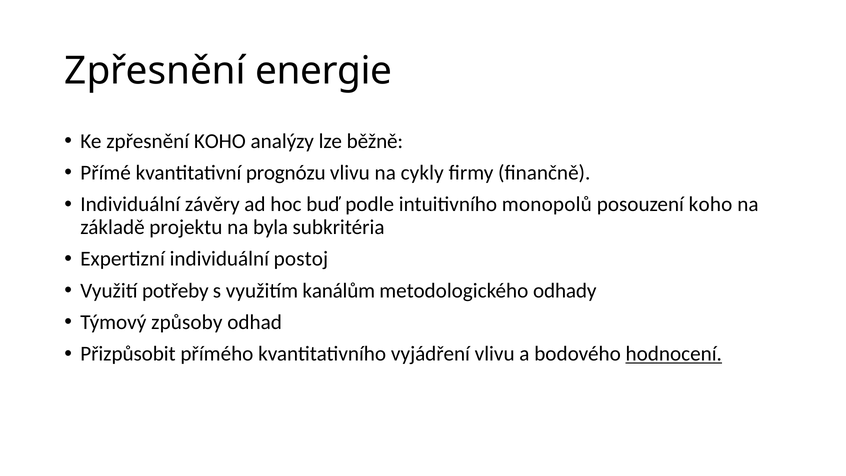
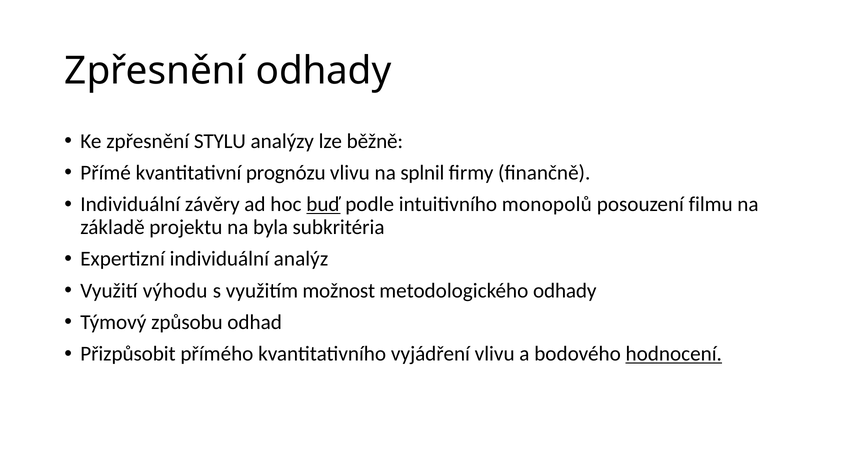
Zpřesnění energie: energie -> odhady (324, 71)
zpřesnění KOHO: KOHO -> STYLU (220, 141)
cykly: cykly -> splnil (422, 173)
buď underline: none -> present (323, 204)
posouzení koho: koho -> filmu (711, 204)
postoj: postoj -> analýz (301, 259)
potřeby: potřeby -> výhodu (175, 291)
kanálům: kanálům -> možnost (339, 291)
způsoby: způsoby -> způsobu (187, 322)
